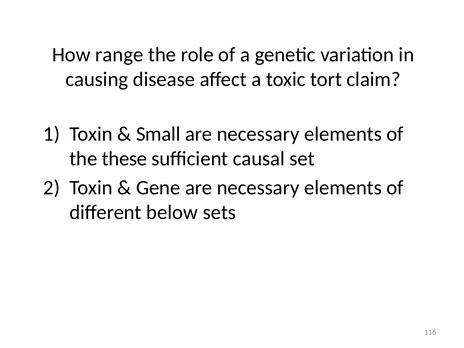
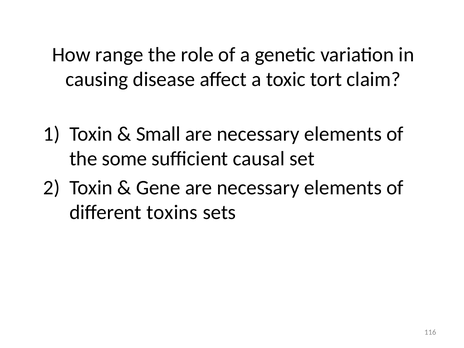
these: these -> some (124, 159)
below: below -> toxins (172, 212)
